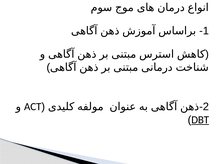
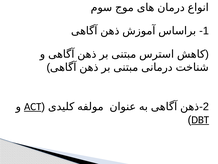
ACT underline: none -> present (33, 106)
